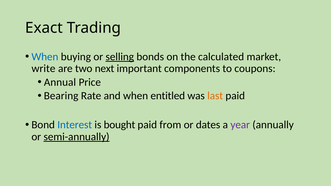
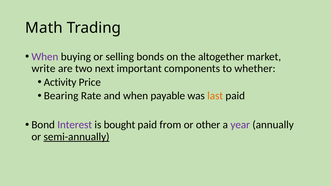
Exact: Exact -> Math (44, 28)
When colour: blue -> purple (45, 57)
selling underline: present -> none (120, 57)
calculated: calculated -> altogether (221, 57)
coupons: coupons -> whether (255, 69)
Annual: Annual -> Activity (60, 82)
entitled: entitled -> payable (168, 96)
Interest colour: blue -> purple (75, 125)
dates: dates -> other (208, 125)
